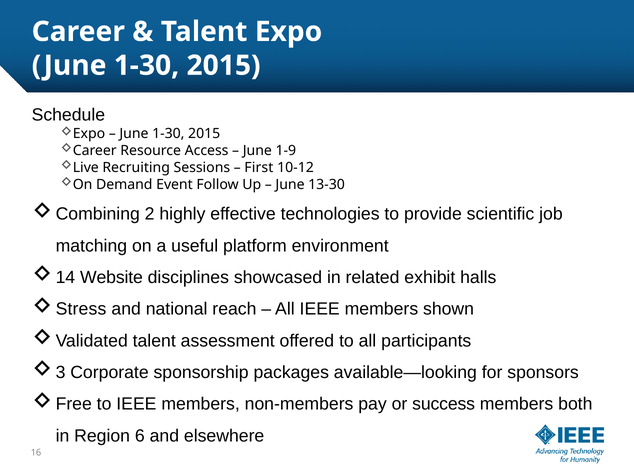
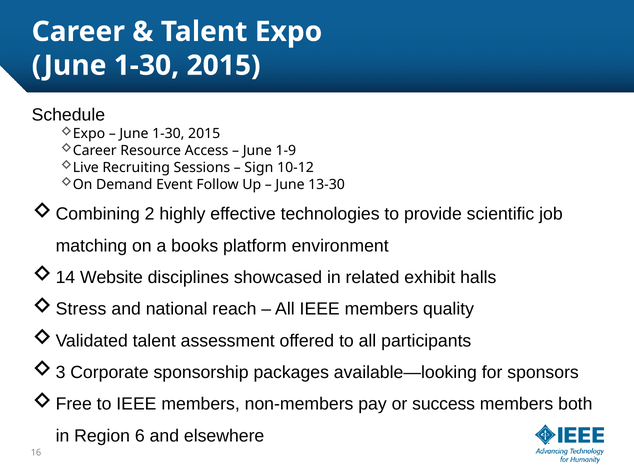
First: First -> Sign (259, 168)
useful: useful -> books (195, 246)
shown: shown -> quality (449, 309)
